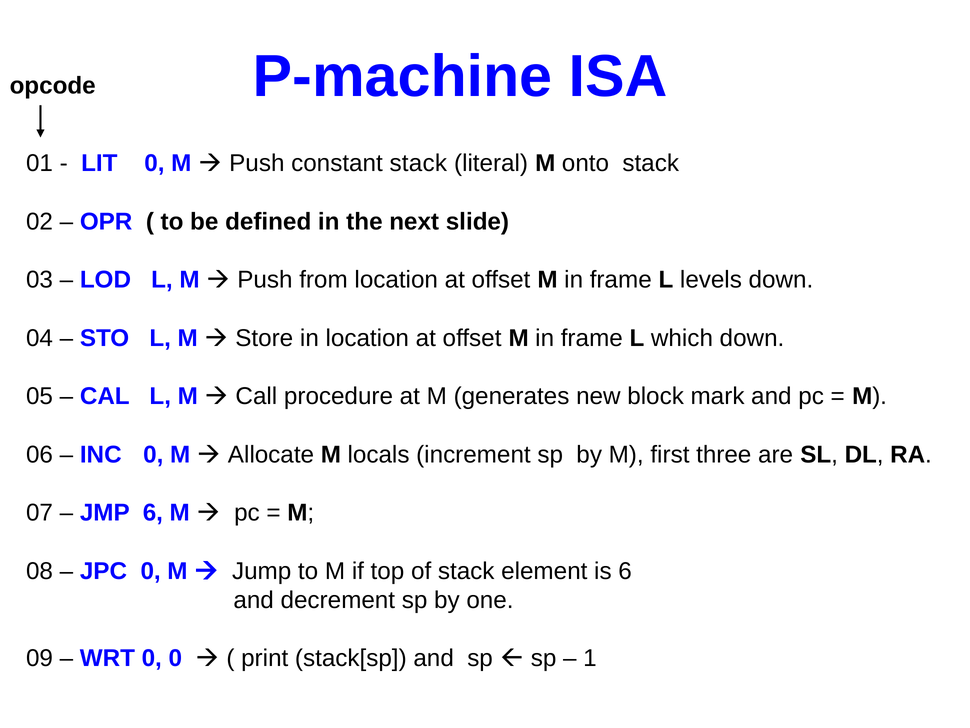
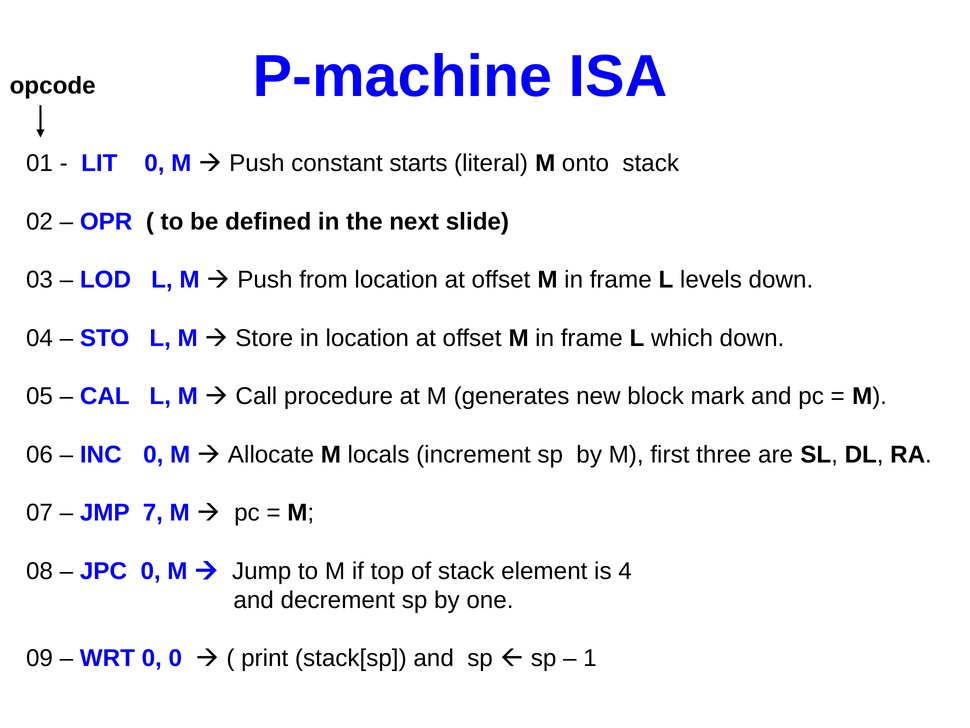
constant stack: stack -> starts (418, 163)
JMP 6: 6 -> 7 (153, 512)
is 6: 6 -> 4 (625, 571)
